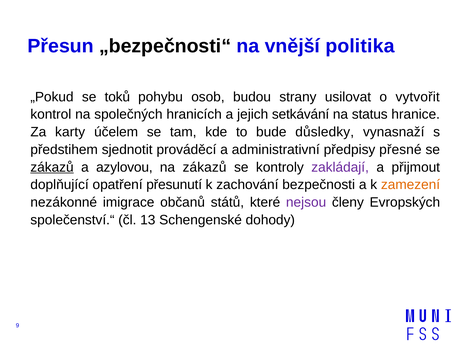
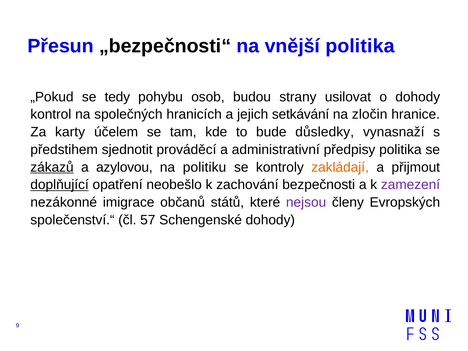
toků: toků -> tedy (117, 97)
o vytvořit: vytvořit -> dohody (418, 97)
status: status -> zločin (370, 114)
předpisy přesné: přesné -> politika (400, 150)
na zákazů: zákazů -> politiku (205, 167)
zakládají colour: purple -> orange (340, 167)
doplňující underline: none -> present (60, 185)
přesunutí: přesunutí -> neobešlo (174, 185)
zamezení colour: orange -> purple (411, 185)
13: 13 -> 57 (148, 220)
